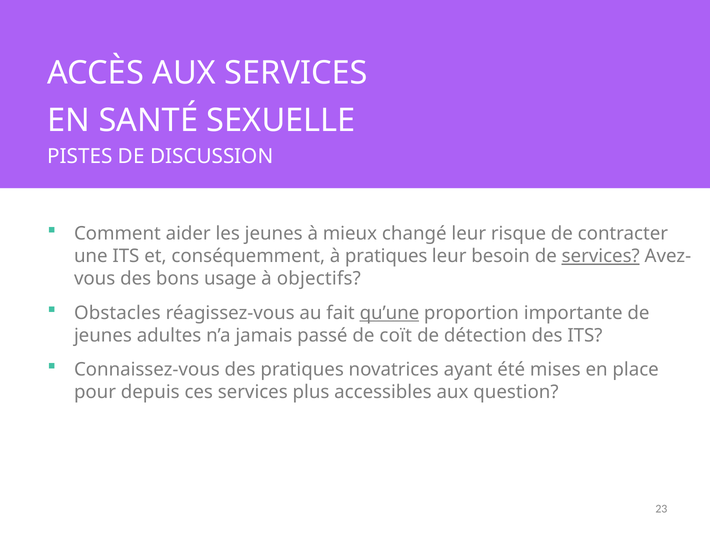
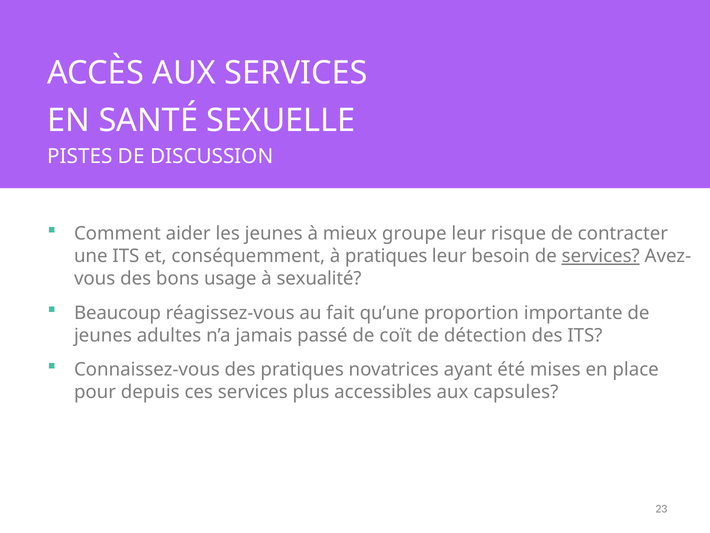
changé: changé -> groupe (414, 234)
objectifs: objectifs -> sexualité (319, 278)
Obstacles: Obstacles -> Beaucoup (118, 313)
qu’une underline: present -> none (389, 313)
question: question -> capsules (516, 392)
